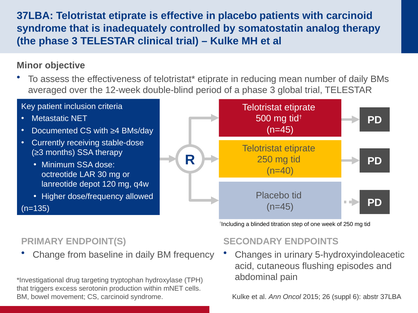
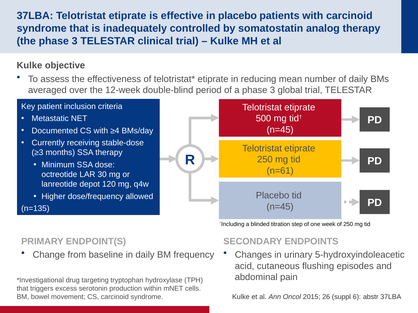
Minor: Minor -> Kulke (29, 66)
n=40: n=40 -> n=61 (280, 171)
